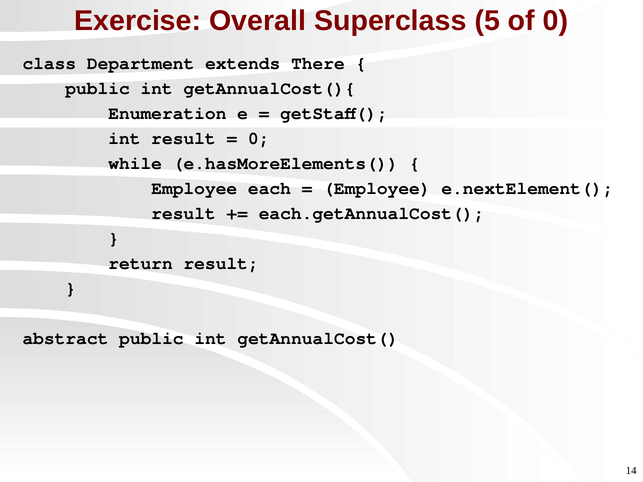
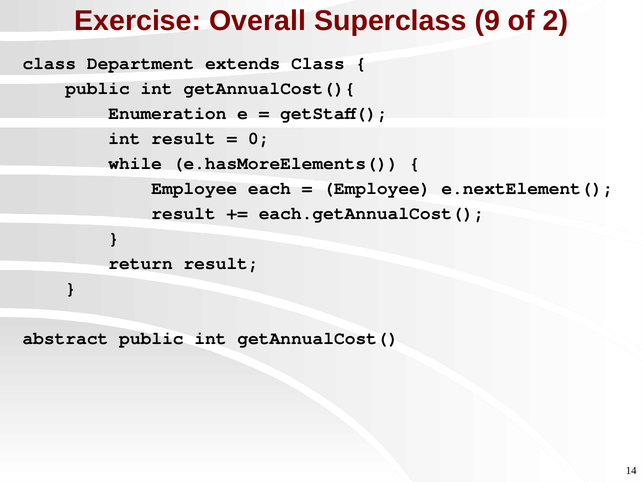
5: 5 -> 9 (487, 21)
of 0: 0 -> 2 (555, 21)
extends There: There -> Class (318, 63)
